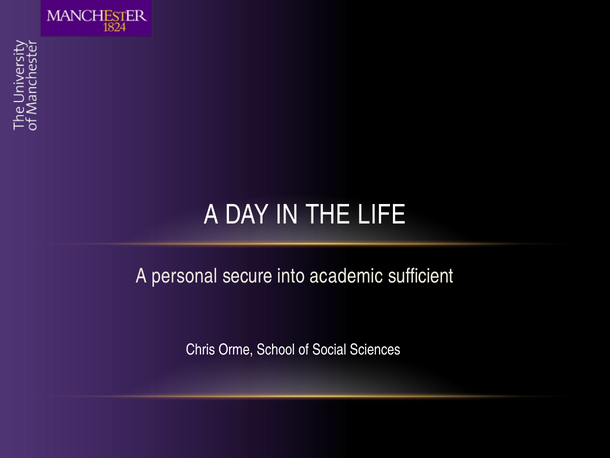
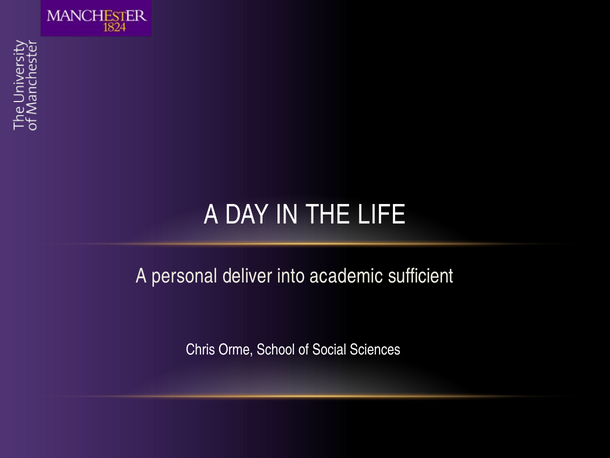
secure: secure -> deliver (247, 276)
